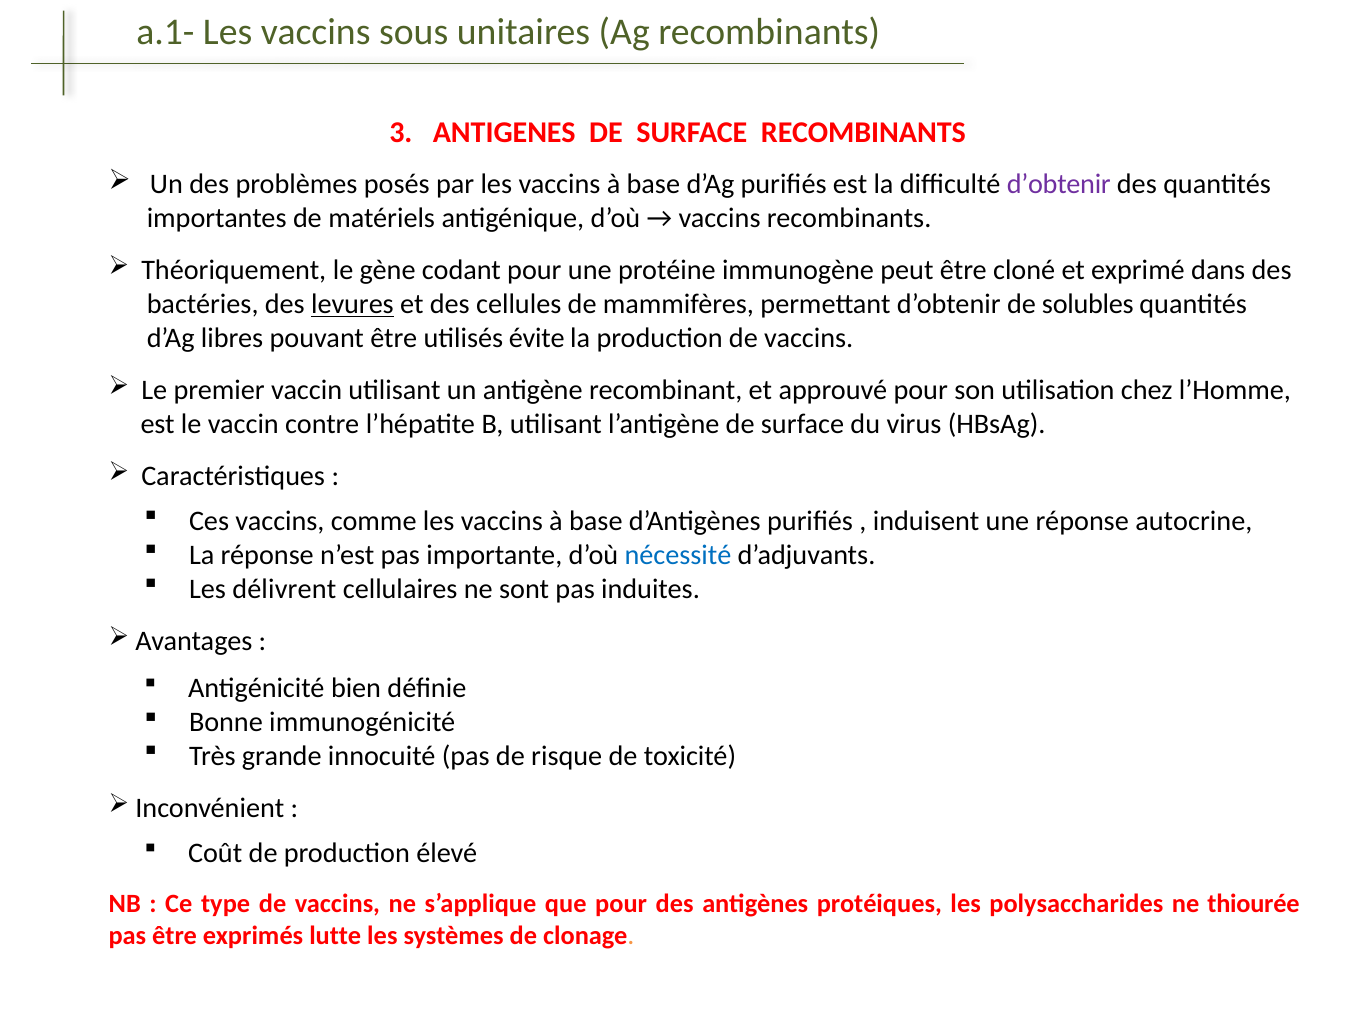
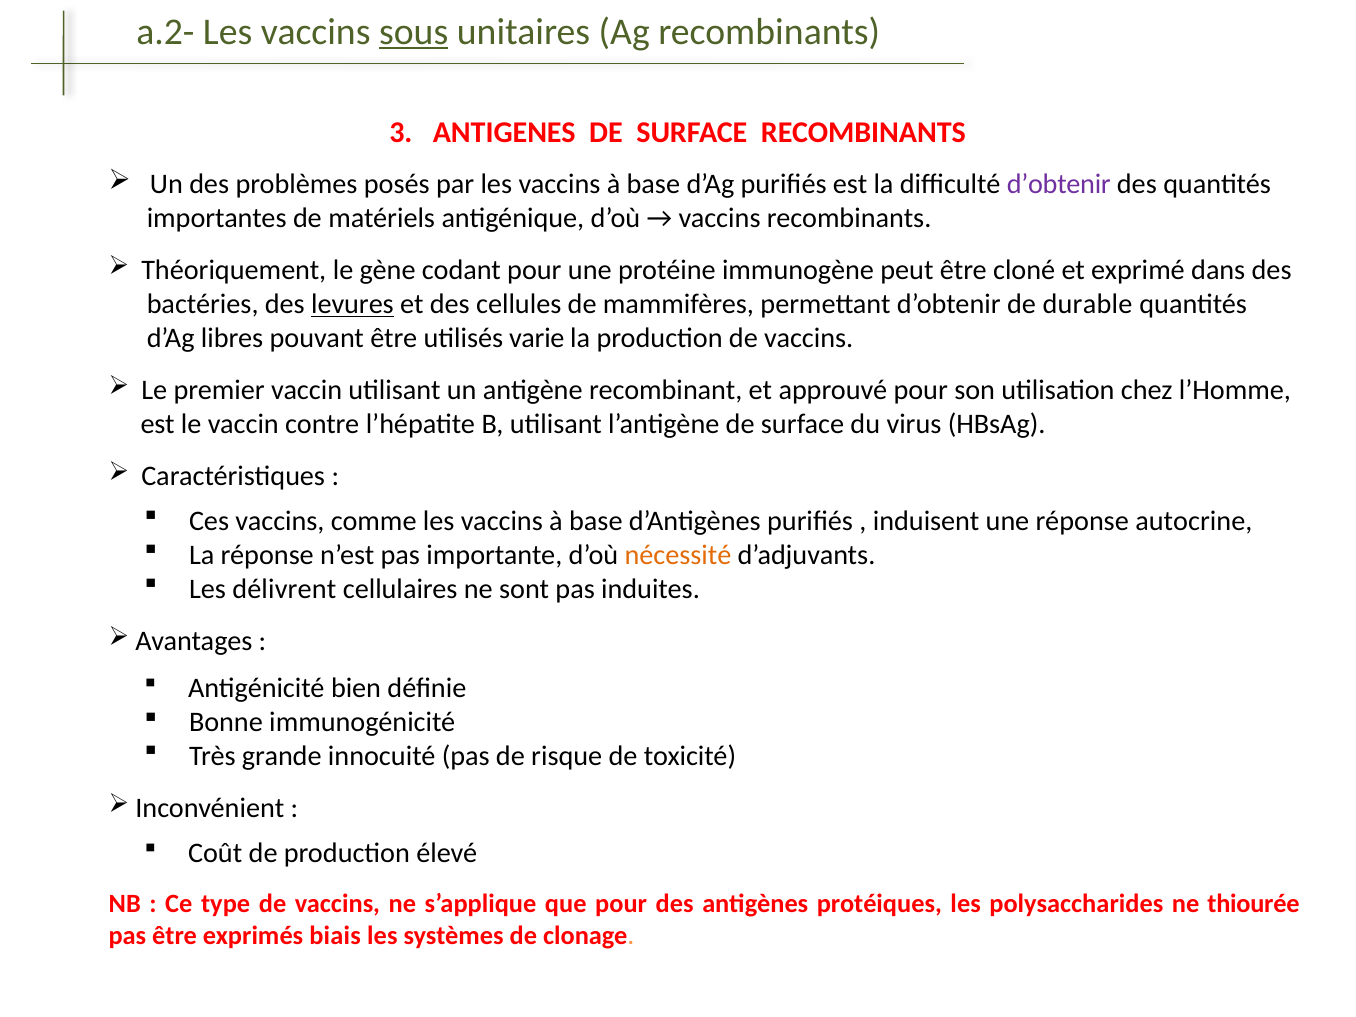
a.1-: a.1- -> a.2- (165, 32)
sous underline: none -> present (414, 32)
solubles: solubles -> durable (1088, 304)
évite: évite -> varie (537, 338)
nécessité colour: blue -> orange (678, 555)
lutte: lutte -> biais (335, 936)
